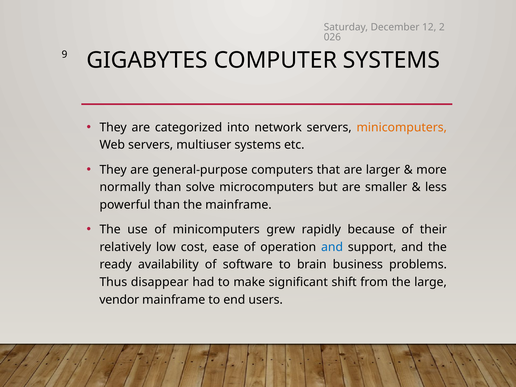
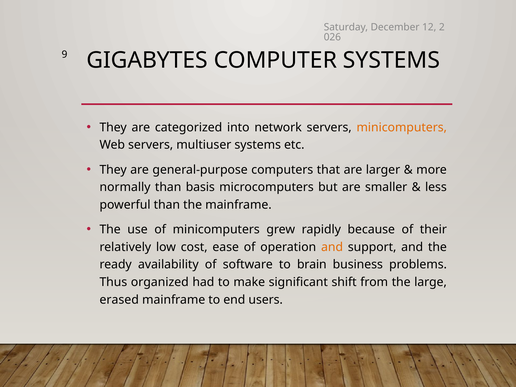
solve: solve -> basis (200, 187)
and colour: blue -> orange (332, 247)
disappear: disappear -> organized (160, 282)
vendor: vendor -> erased (119, 300)
